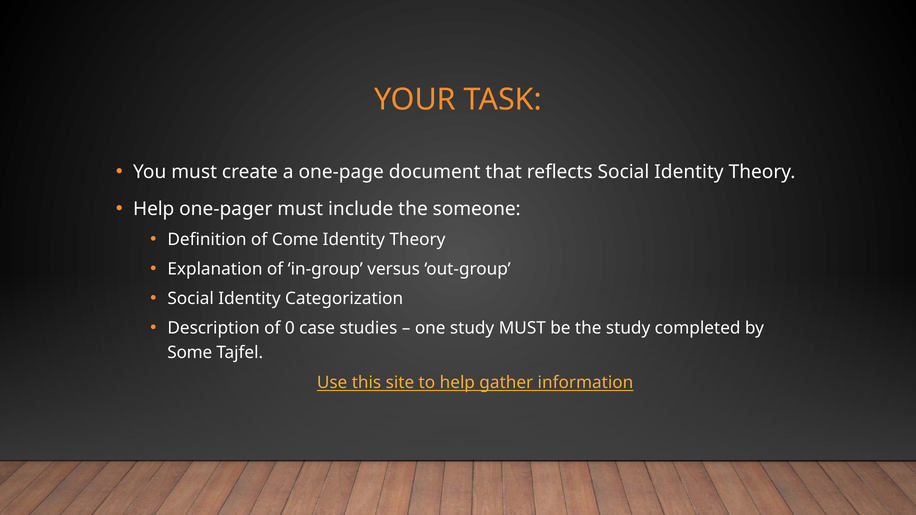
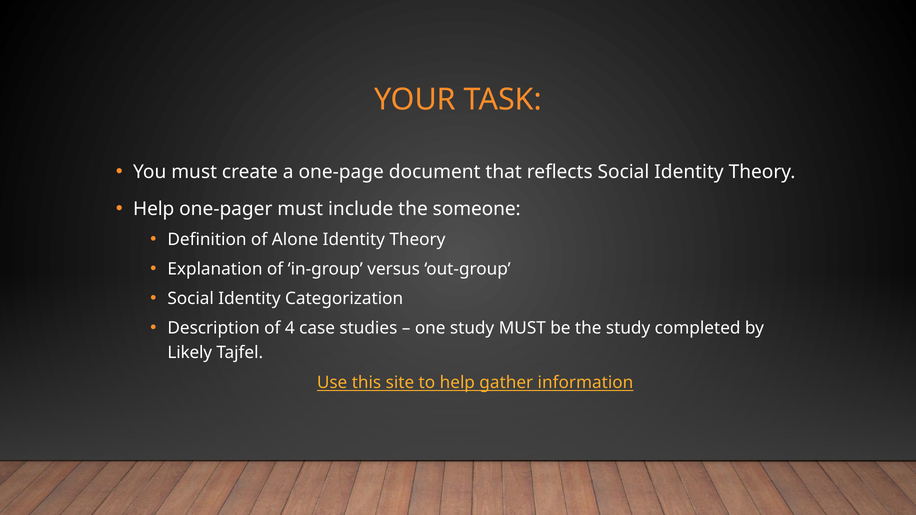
Come: Come -> Alone (295, 240)
0: 0 -> 4 (290, 328)
Some: Some -> Likely (190, 353)
